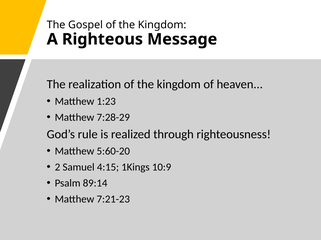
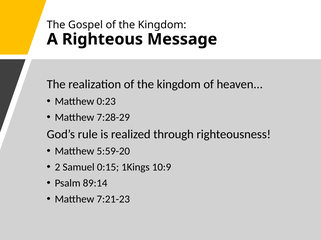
1:23: 1:23 -> 0:23 (106, 102)
5:60-20: 5:60-20 -> 5:59-20 (113, 152)
4:15: 4:15 -> 0:15 (108, 168)
